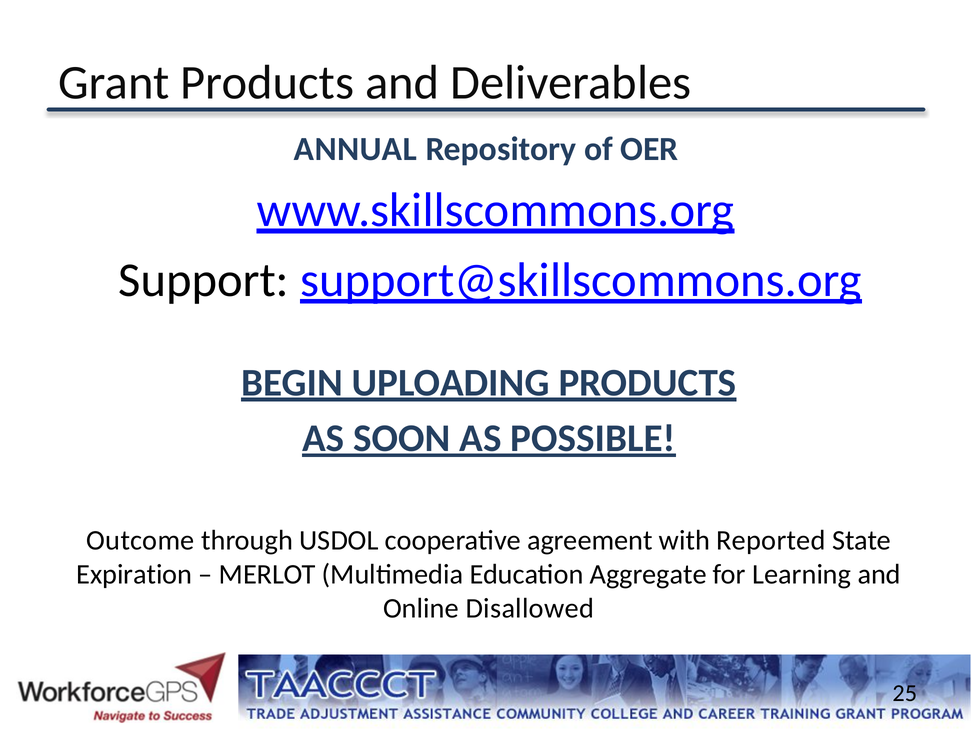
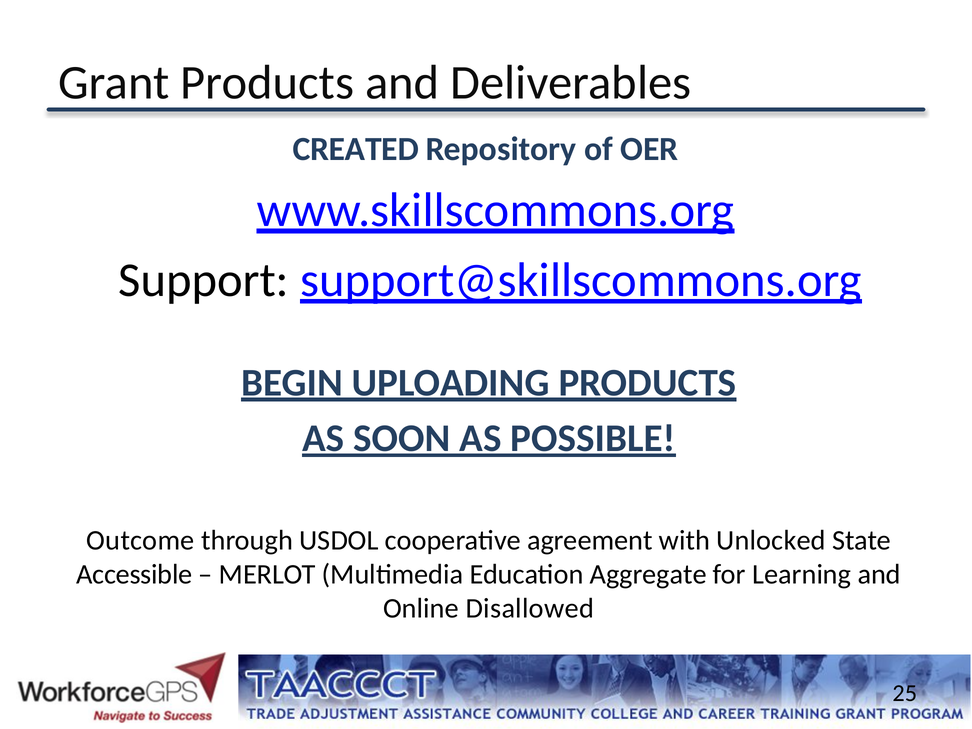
ANNUAL: ANNUAL -> CREATED (356, 149)
Reported: Reported -> Unlocked (771, 540)
Expiration: Expiration -> Accessible (134, 574)
